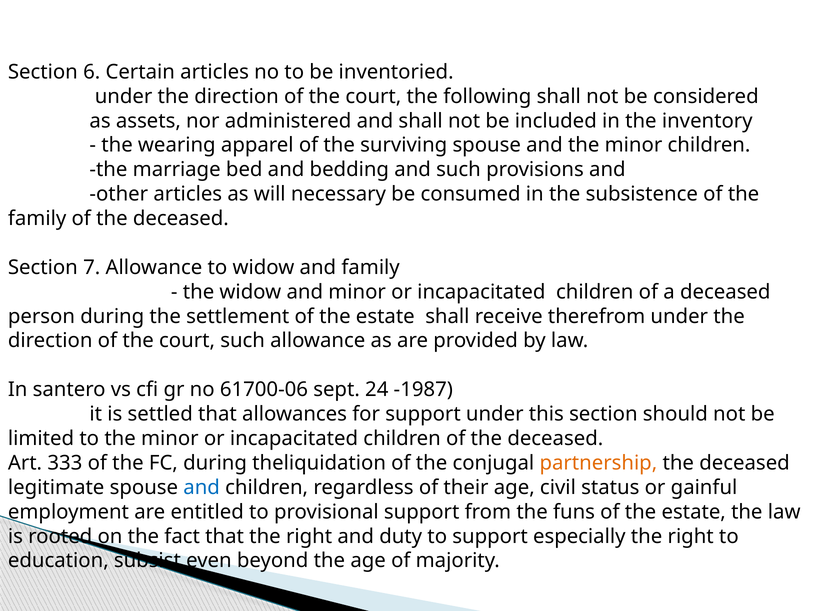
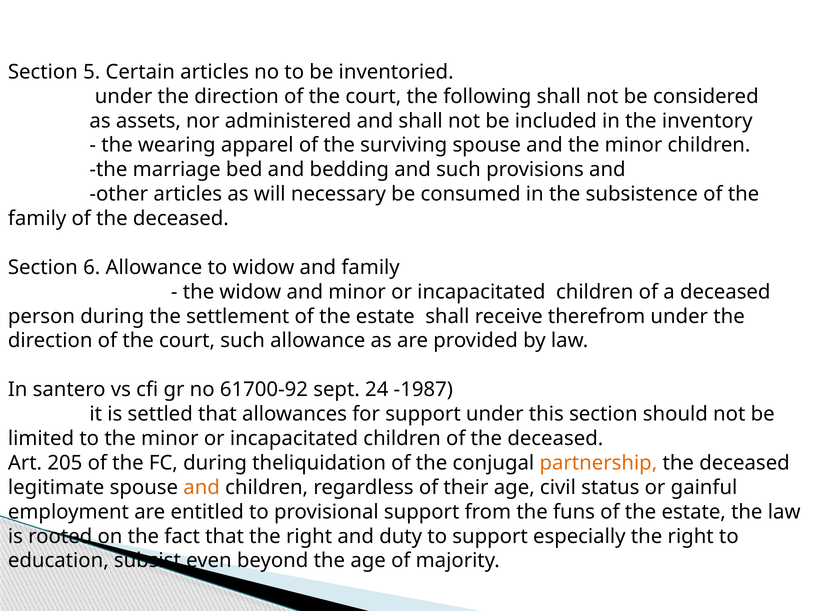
6: 6 -> 5 (92, 72)
7: 7 -> 6 (92, 268)
61700-06: 61700-06 -> 61700-92 (264, 390)
333: 333 -> 205 (65, 463)
and colour: blue -> orange (202, 488)
